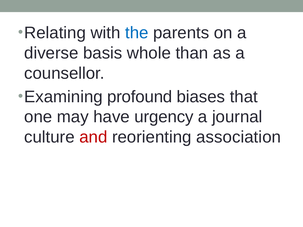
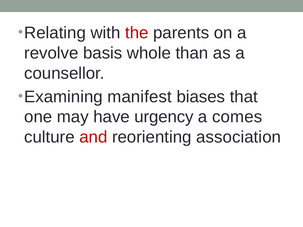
the colour: blue -> red (137, 33)
diverse: diverse -> revolve (51, 53)
profound: profound -> manifest (140, 97)
journal: journal -> comes (237, 117)
